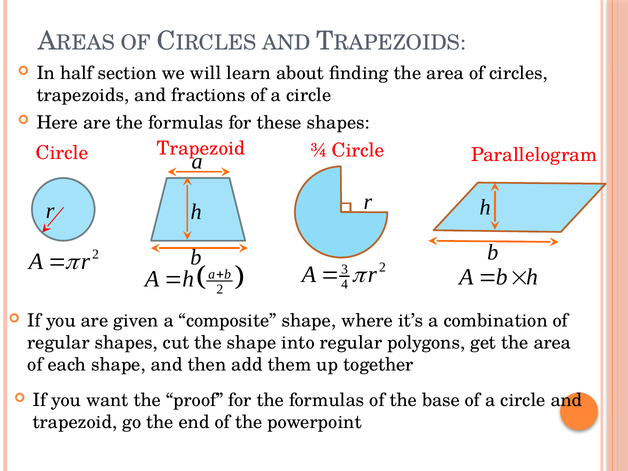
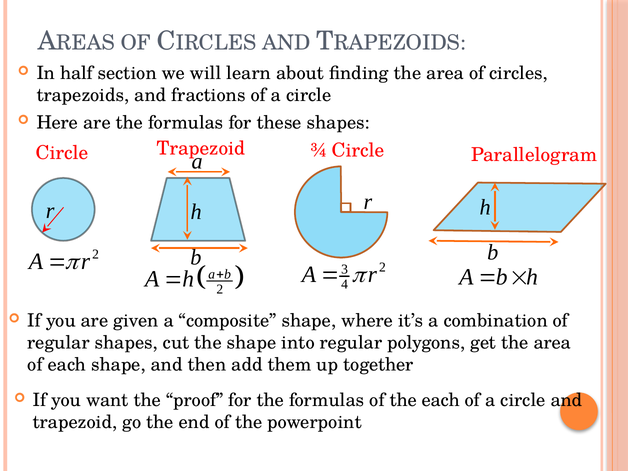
the base: base -> each (441, 400)
